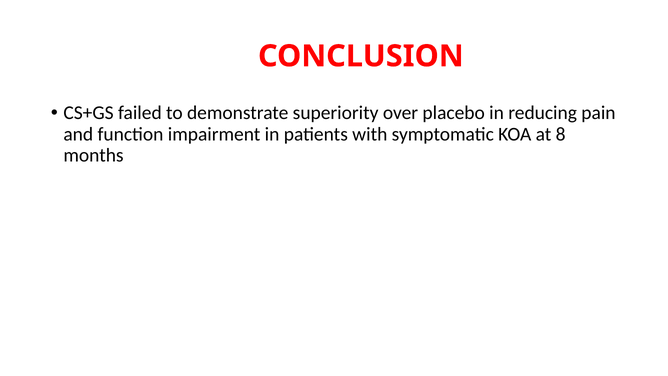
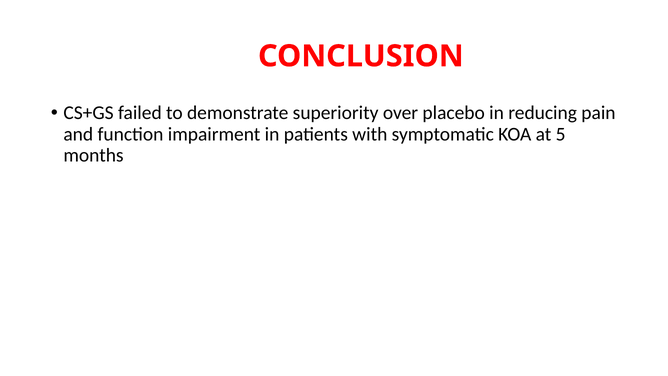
8: 8 -> 5 (561, 134)
